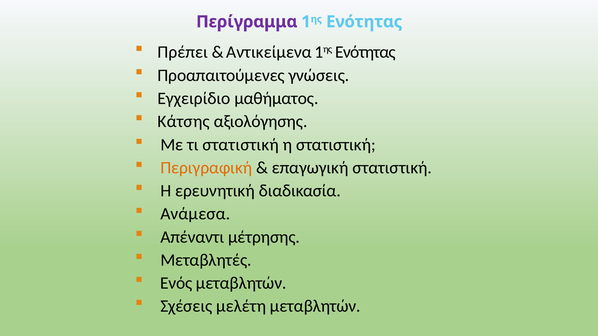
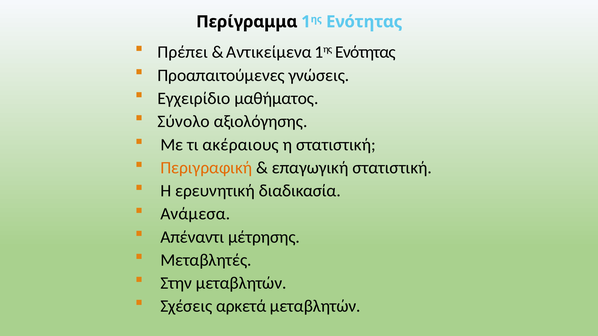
Περίγραμμα colour: purple -> black (247, 22)
Κάτσης: Κάτσης -> Σύνολο (184, 121)
τι στατιστική: στατιστική -> ακέραιους (241, 145)
Ενός: Ενός -> Στην (176, 283)
μελέτη: μελέτη -> αρκετά (241, 306)
